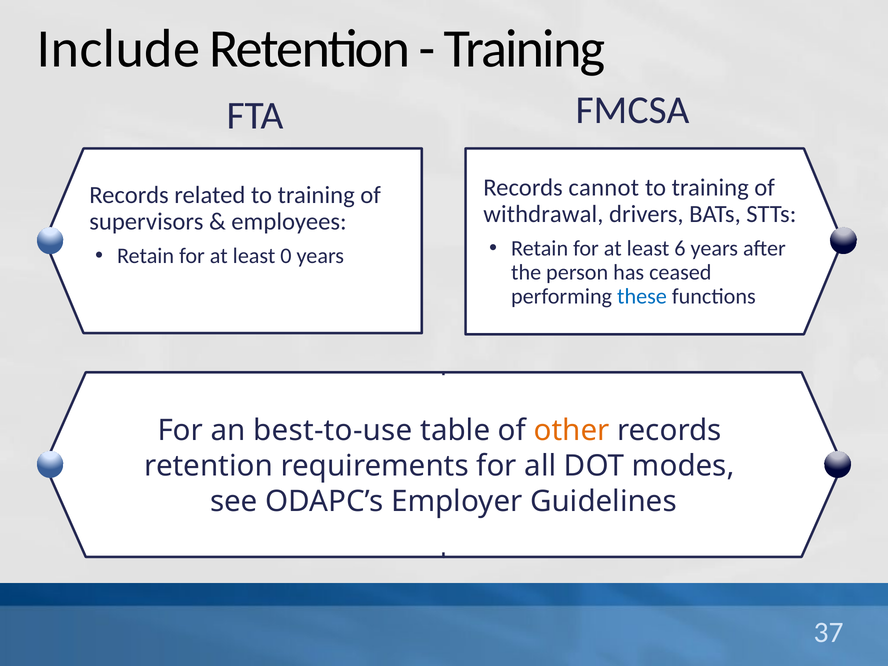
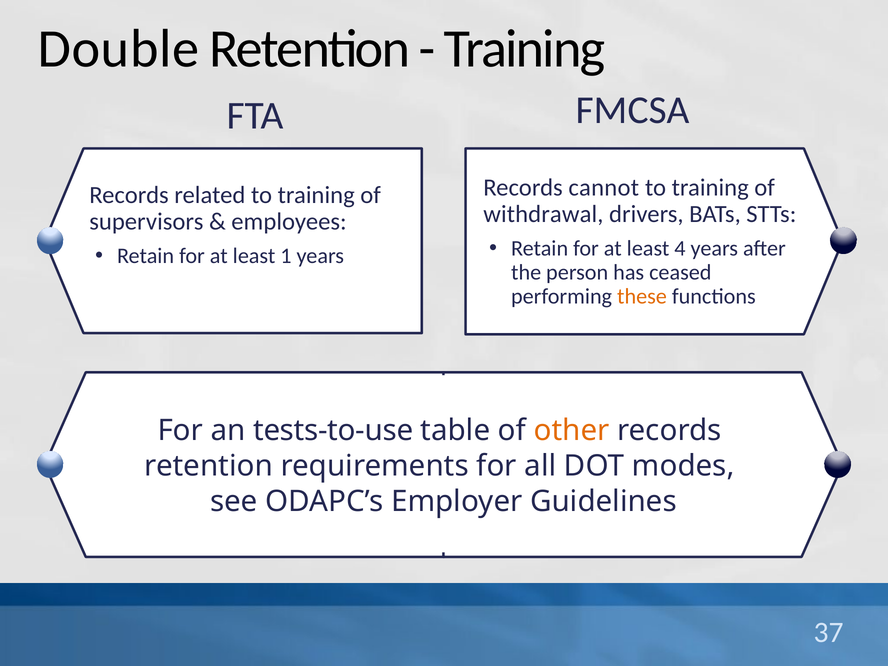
Include: Include -> Double (118, 49)
6: 6 -> 4 (680, 248)
0: 0 -> 1 (286, 256)
these colour: blue -> orange (642, 296)
best-to-use: best-to-use -> tests-to-use (333, 430)
